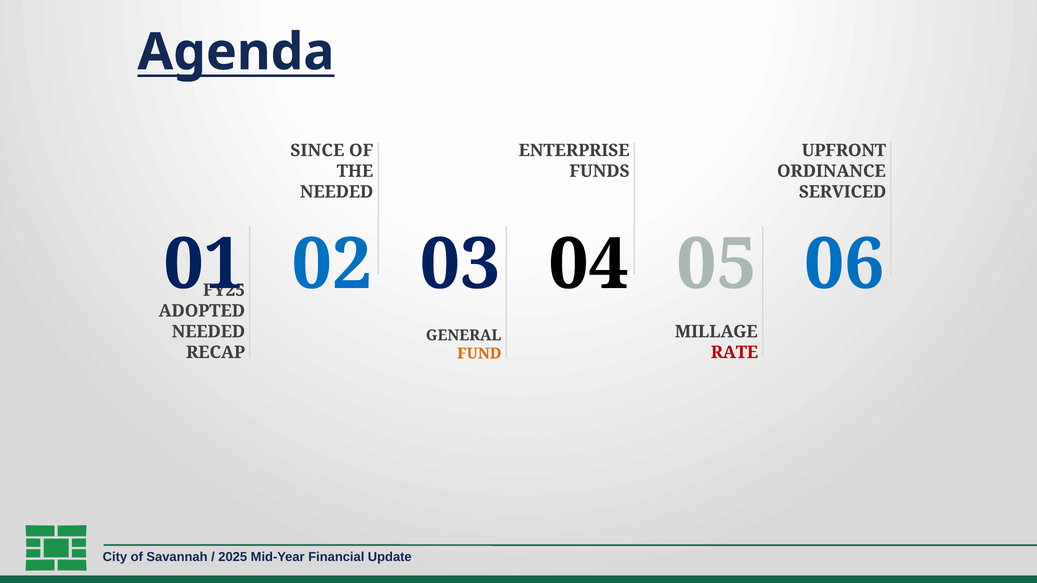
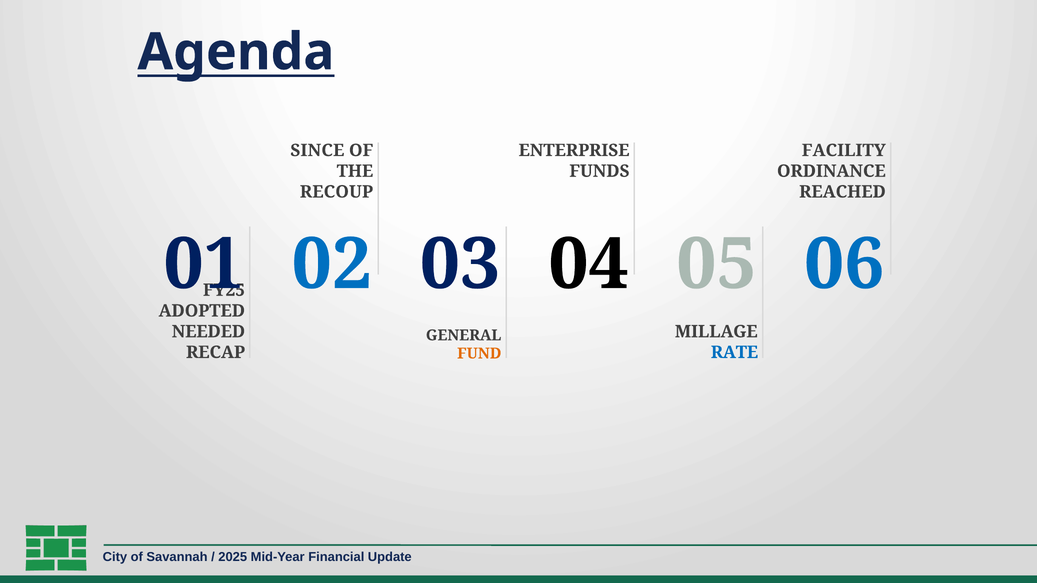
UPFRONT: UPFRONT -> FACILITY (844, 150)
NEEDED: NEEDED -> RECOUP (336, 192)
SERVICED: SERVICED -> REACHED (842, 192)
RATE colour: red -> blue (734, 352)
